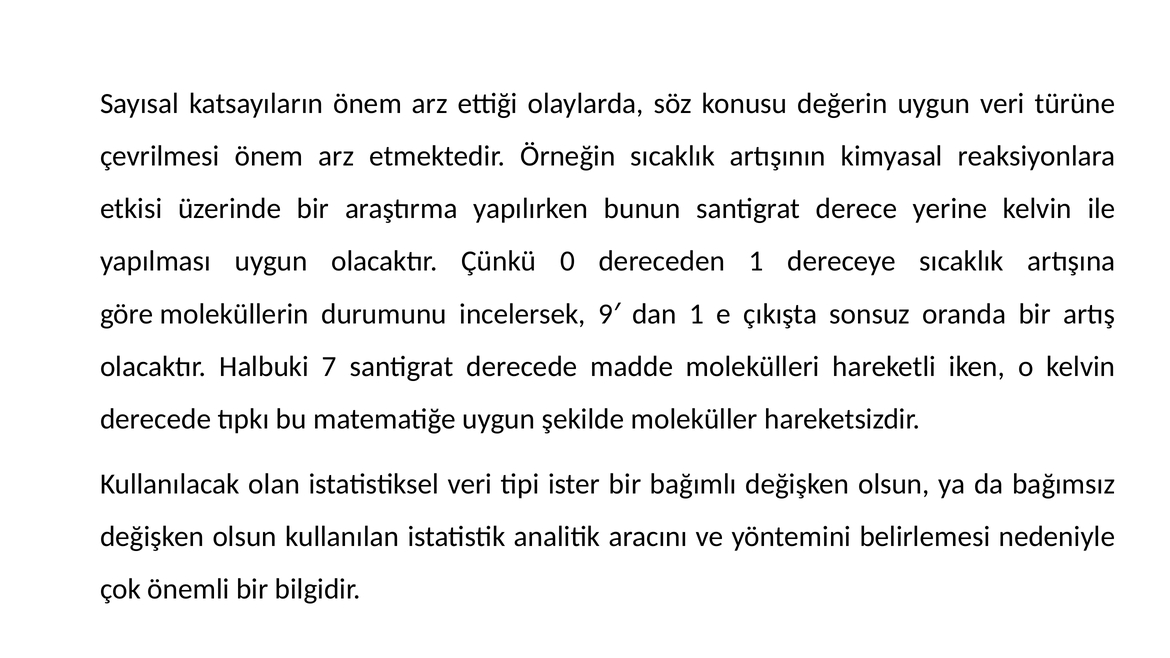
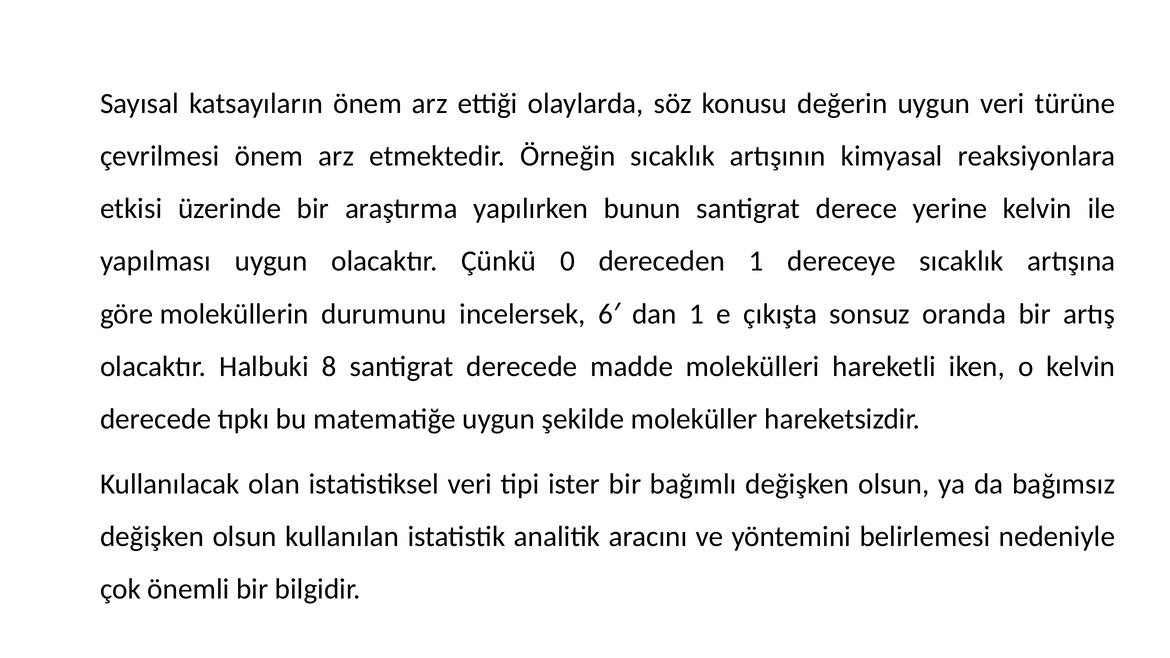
9: 9 -> 6 (605, 314)
7: 7 -> 8 (329, 367)
